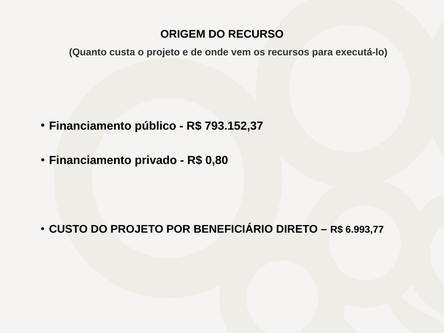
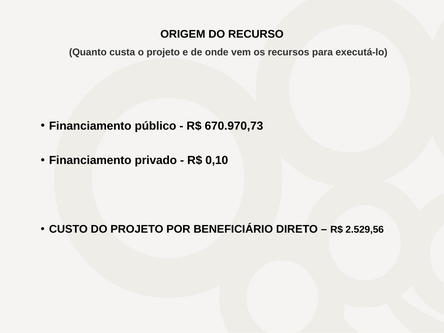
793.152,37: 793.152,37 -> 670.970,73 (234, 126)
0,80: 0,80 -> 0,10 (217, 160)
6.993,77: 6.993,77 -> 2.529,56 (365, 230)
